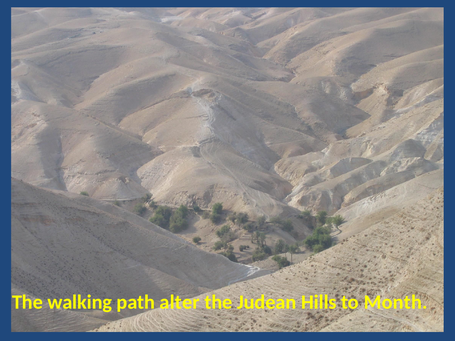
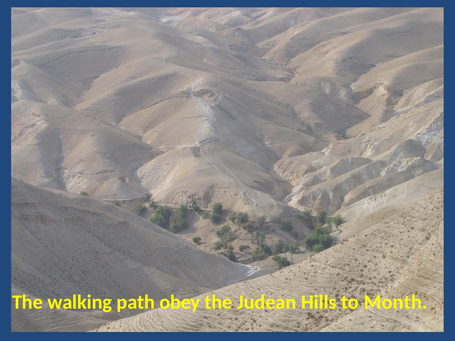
alter: alter -> obey (180, 302)
